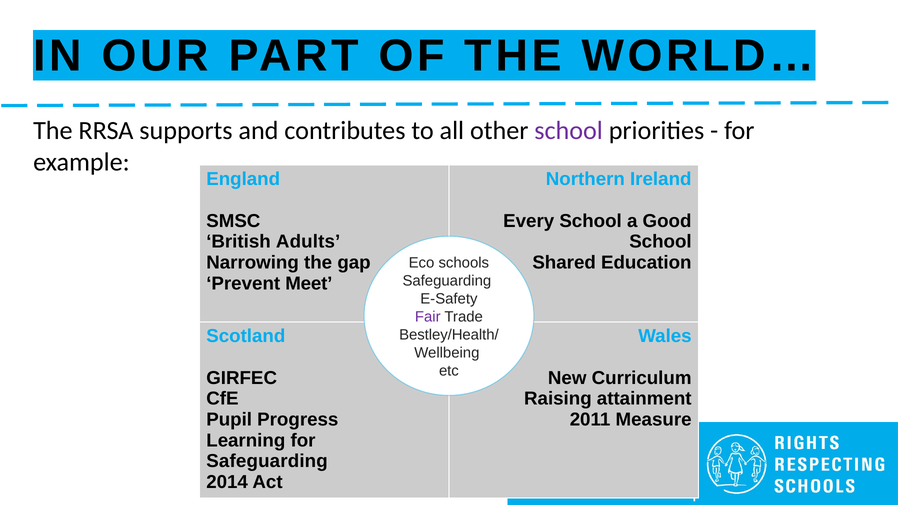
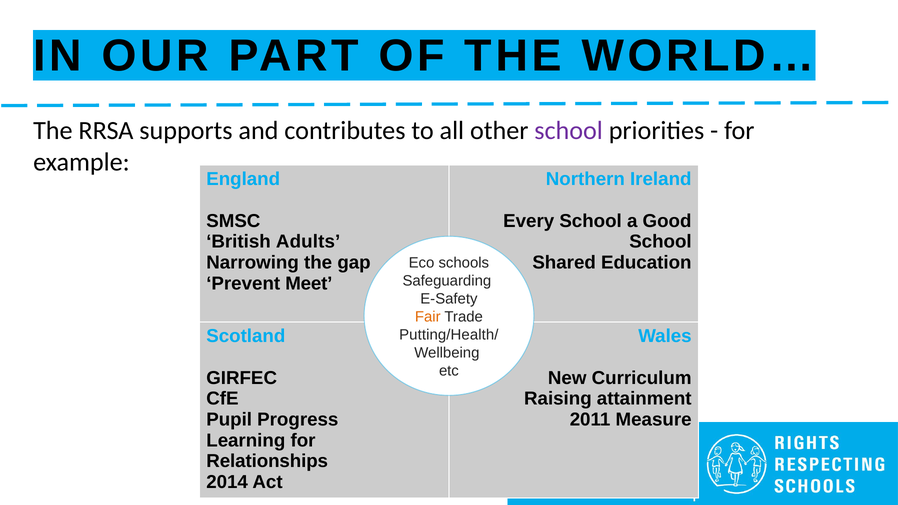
Fair colour: purple -> orange (428, 317)
Bestley/Health/: Bestley/Health/ -> Putting/Health/ (449, 335)
Safeguarding: Safeguarding -> Relationships (267, 461)
